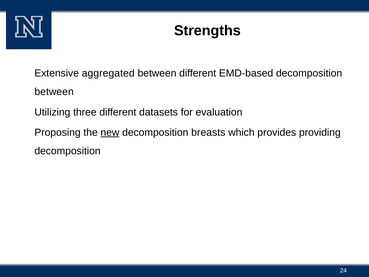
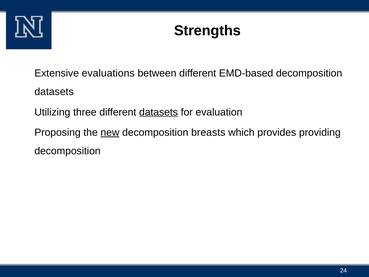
aggregated: aggregated -> evaluations (108, 73)
between: between -> datasets (54, 92)
datasets underline: none -> present (159, 112)
